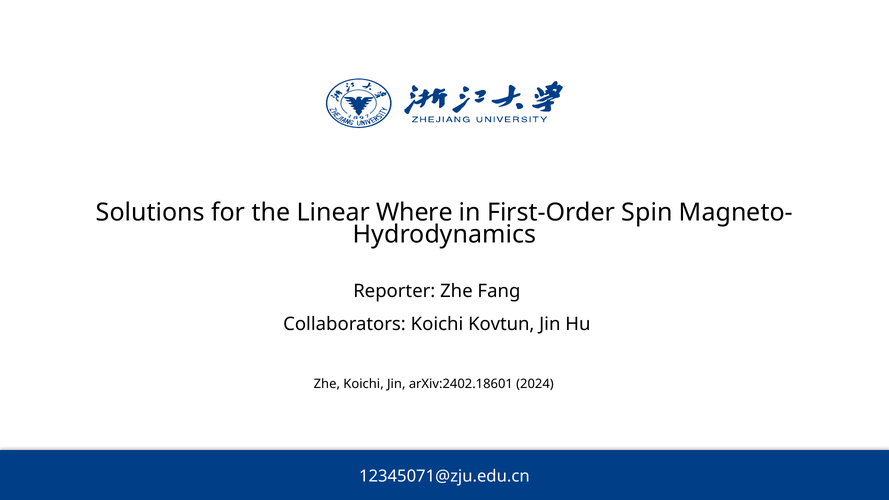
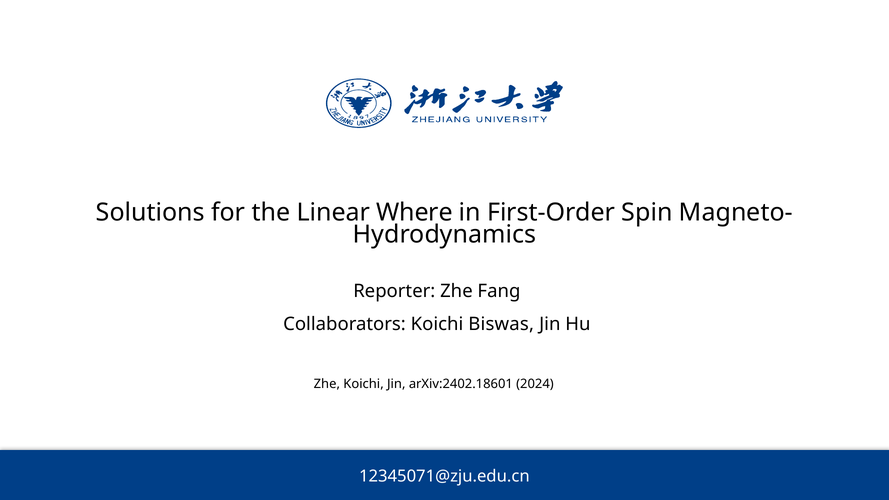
Kovtun: Kovtun -> Biswas (501, 324)
